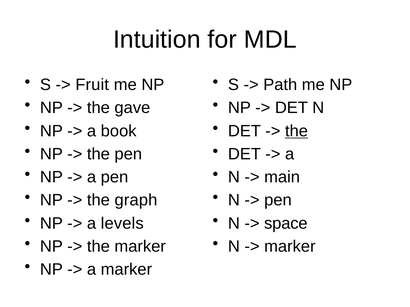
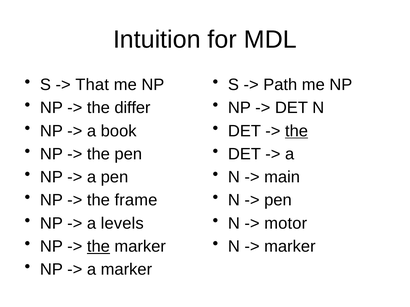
Fruit: Fruit -> That (92, 85)
gave: gave -> differ (132, 108)
graph: graph -> frame (136, 201)
space: space -> motor (286, 224)
the underline: none -> present (98, 247)
